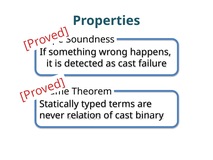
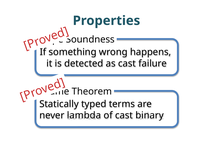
relation: relation -> lambda (84, 115)
